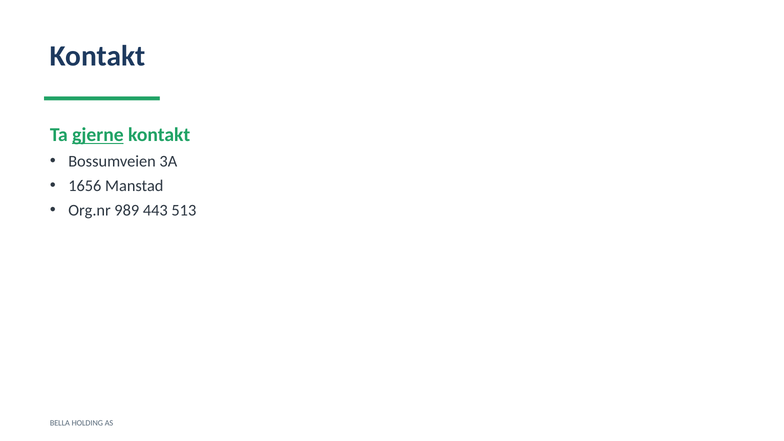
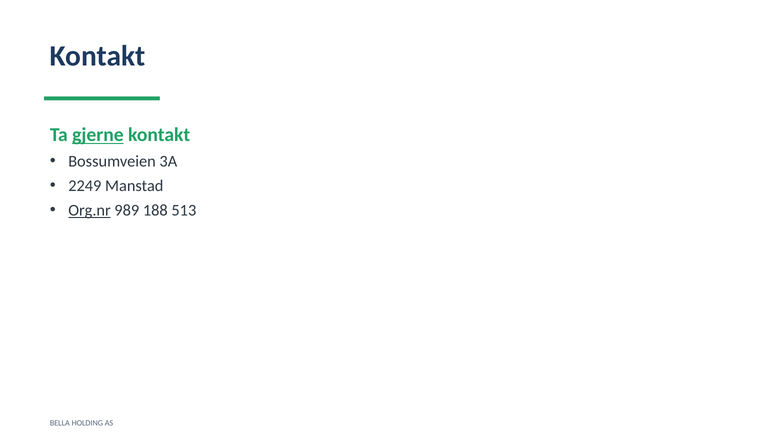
1656: 1656 -> 2249 (85, 186)
Org.nr underline: none -> present (89, 210)
443: 443 -> 188 (155, 210)
